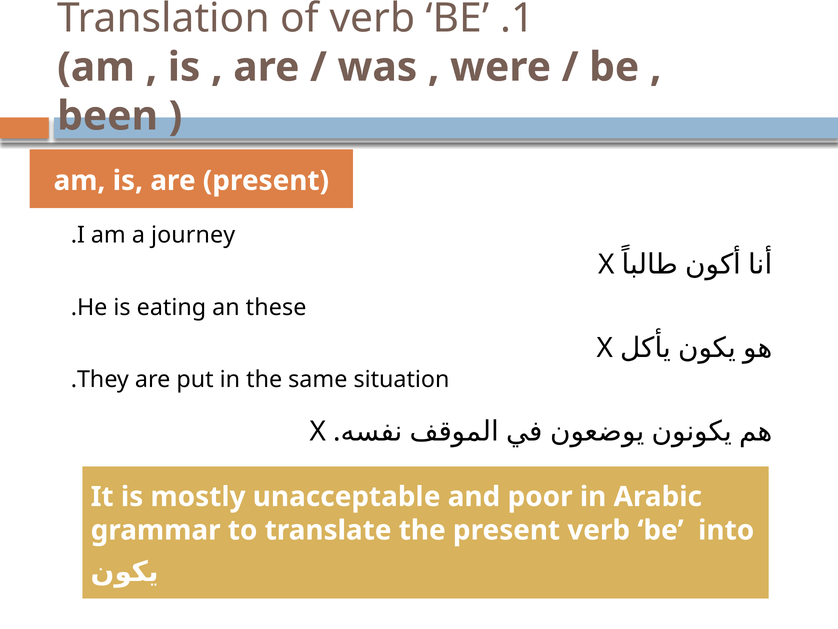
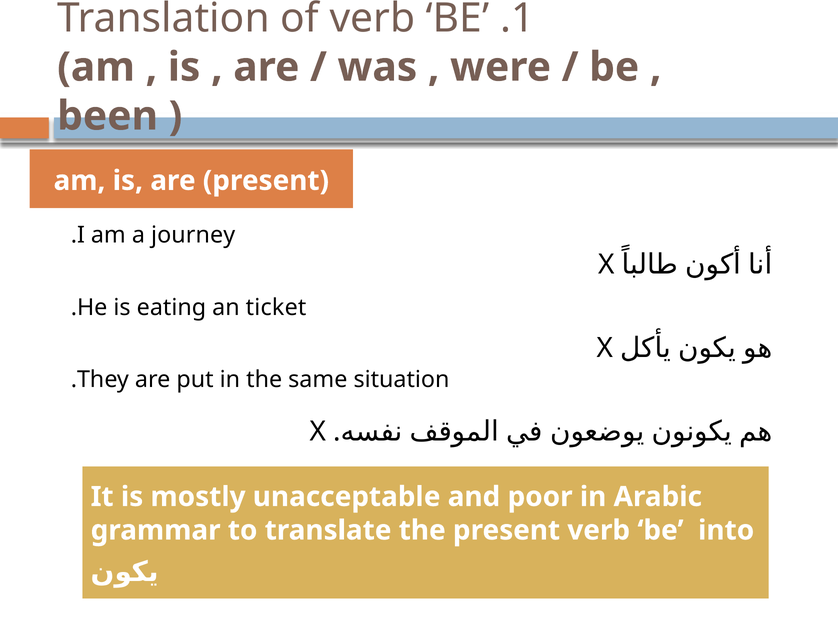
these: these -> ticket (276, 307)
